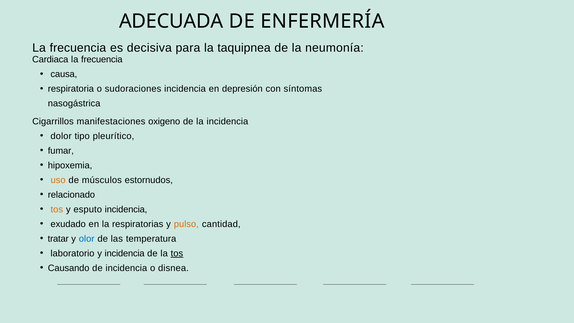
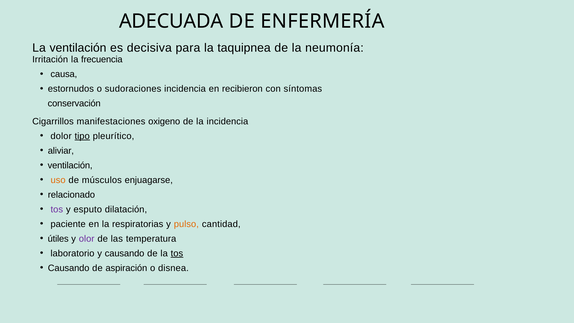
frecuencia: frecuencia -> ventilación (78, 48)
Cardiaca: Cardiaca -> Irritación (50, 59)
respiratoria: respiratoria -> estornudos (71, 89)
depresión: depresión -> recibieron (242, 89)
nasogástrica: nasogástrica -> conservación (74, 103)
tipo underline: none -> present (82, 136)
fumar: fumar -> aliviar (61, 151)
hipoxemia: hipoxemia -> ventilación (70, 165)
estornudos: estornudos -> enjuagarse (149, 180)
tos colour: orange -> purple (57, 209)
esputo incidencia: incidencia -> dilatación (126, 209)
exudado: exudado -> paciente (68, 224)
tratar: tratar -> útiles (58, 239)
olor colour: blue -> purple (87, 239)
y incidencia: incidencia -> causando (125, 253)
de incidencia: incidencia -> aspiración (126, 268)
